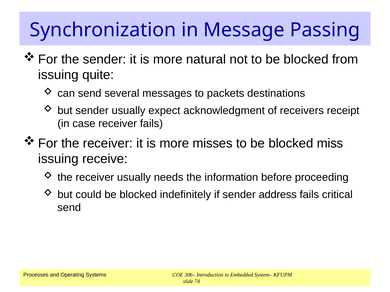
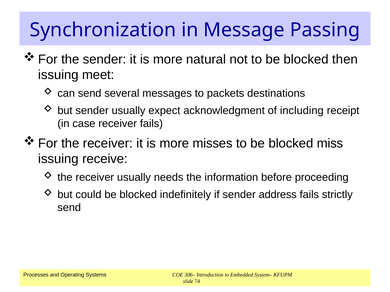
from: from -> then (345, 59)
quite: quite -> meet (98, 75)
receivers: receivers -> including (302, 111)
critical: critical -> strictly (337, 195)
